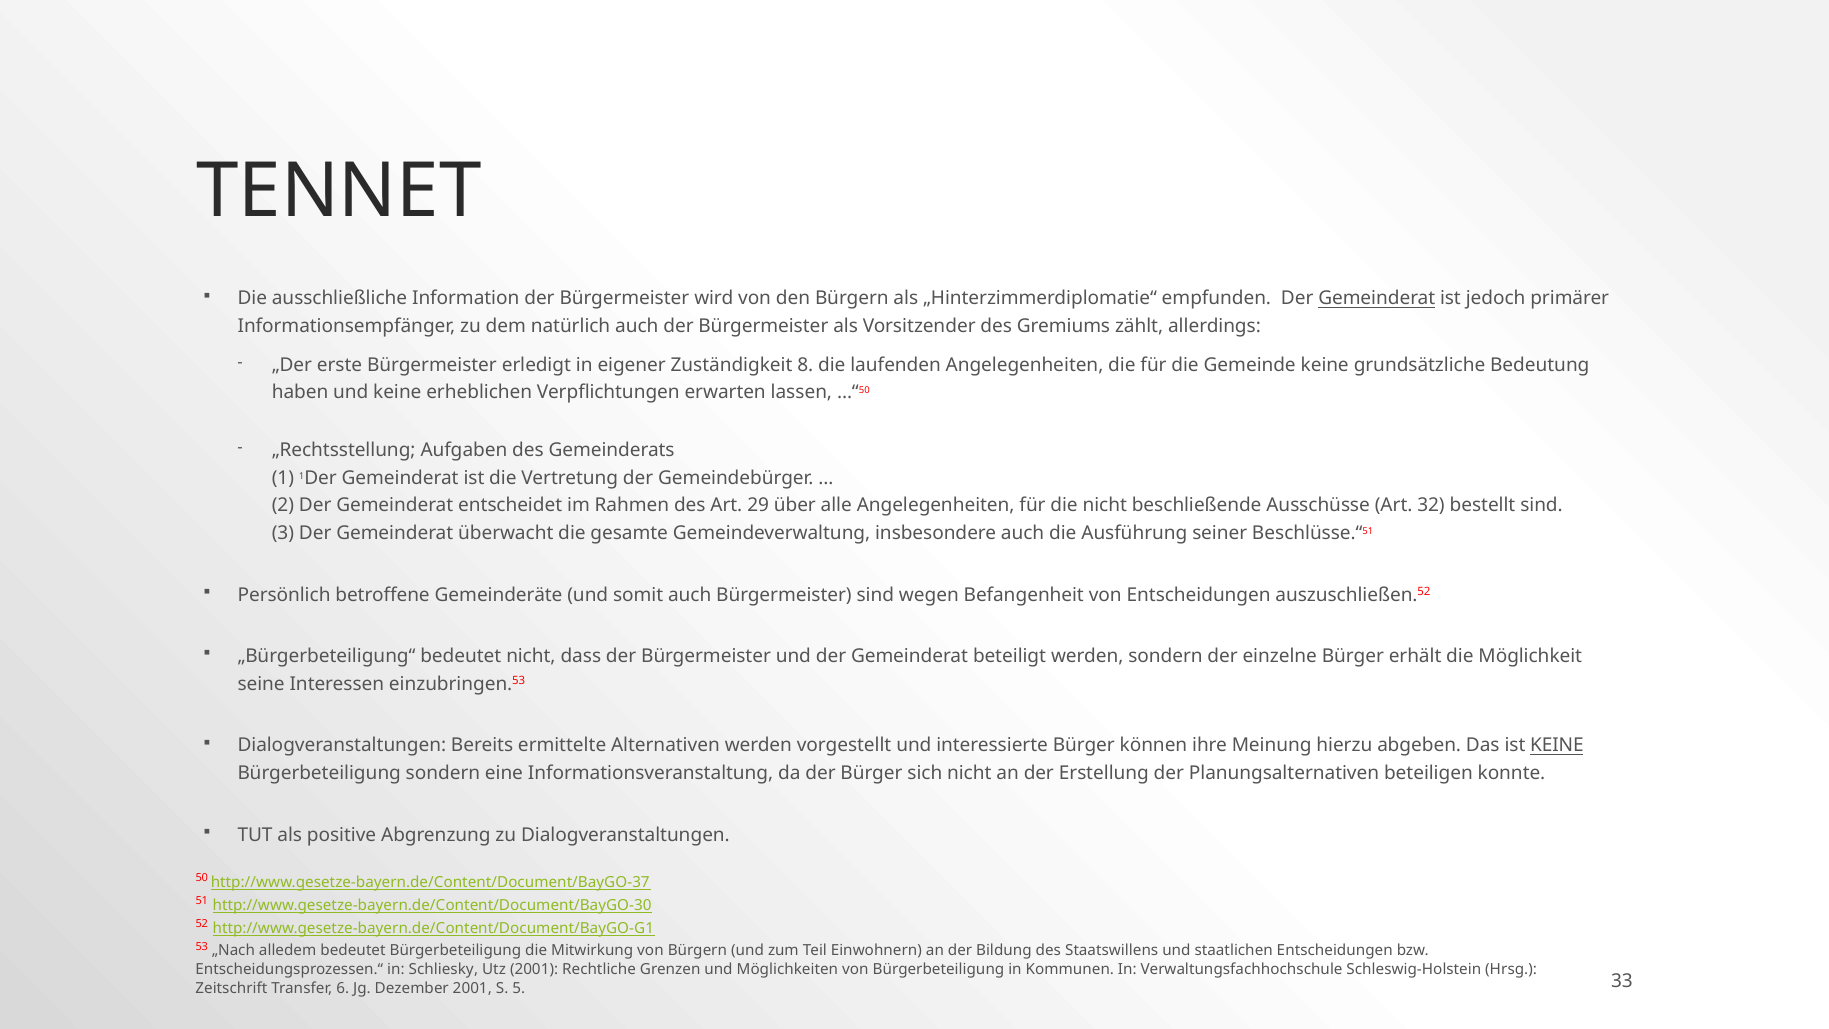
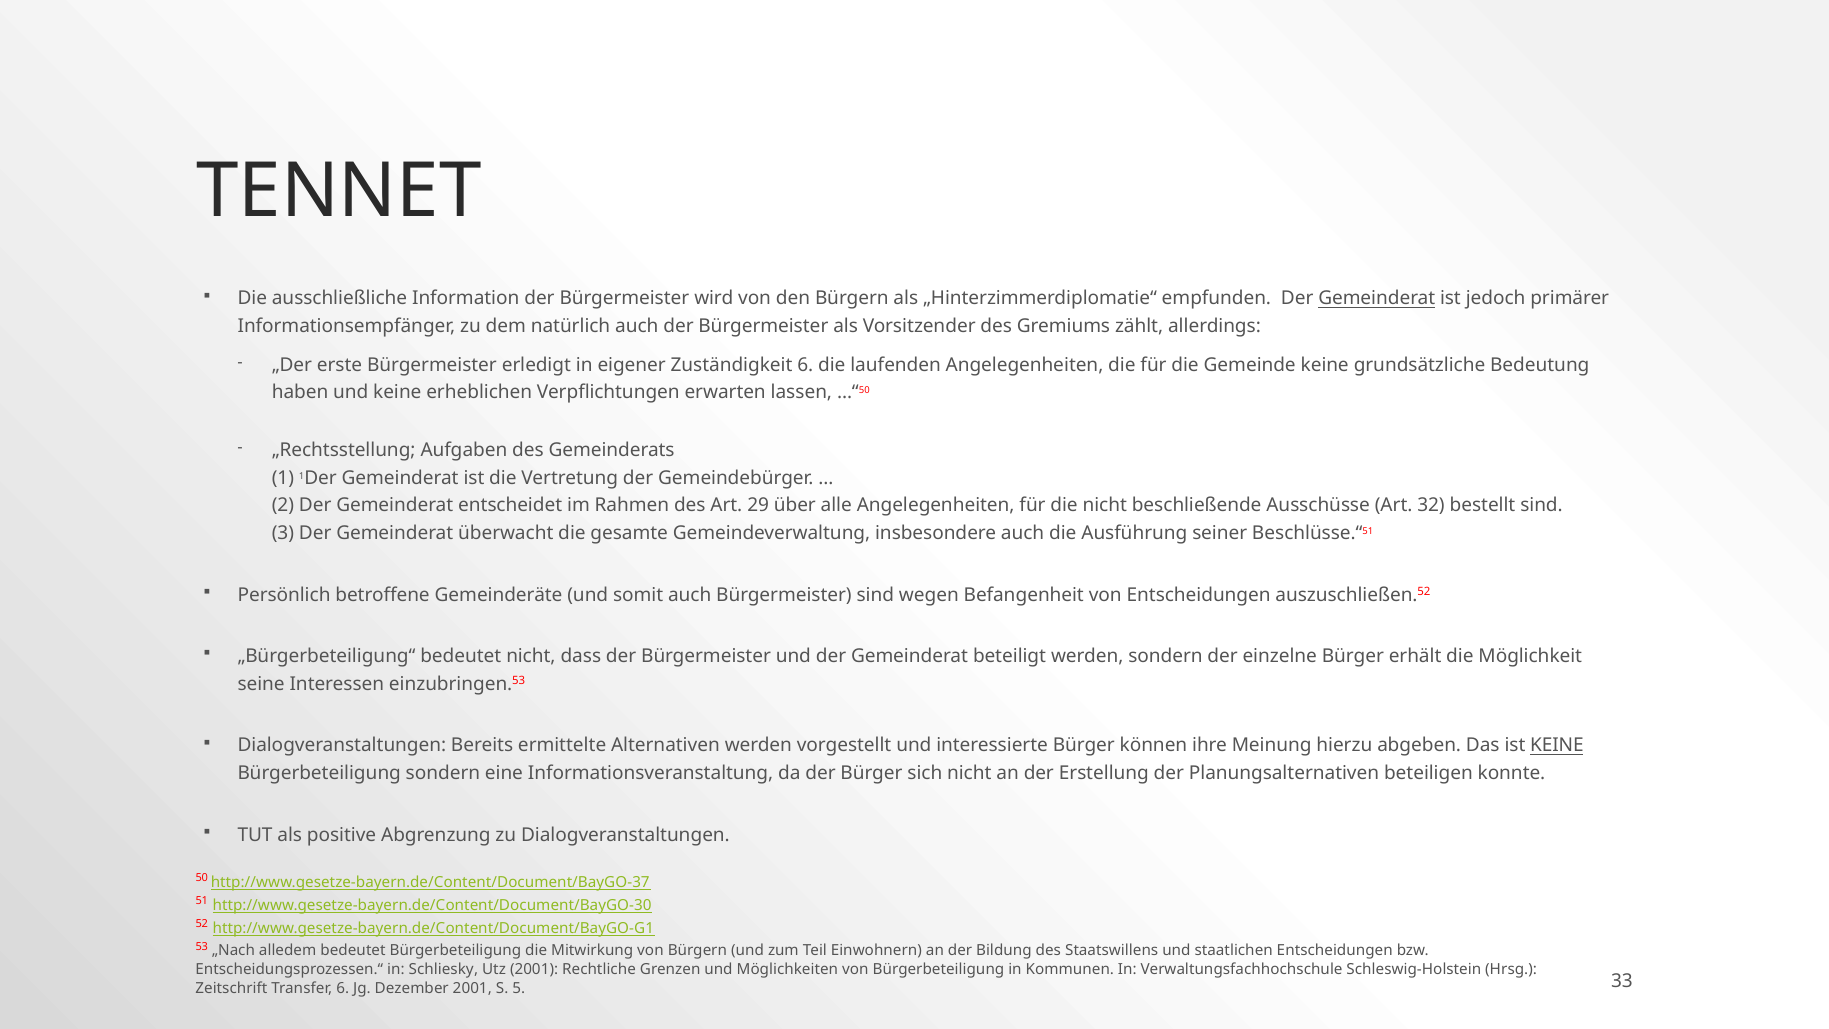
Zuständigkeit 8: 8 -> 6 (805, 365)
